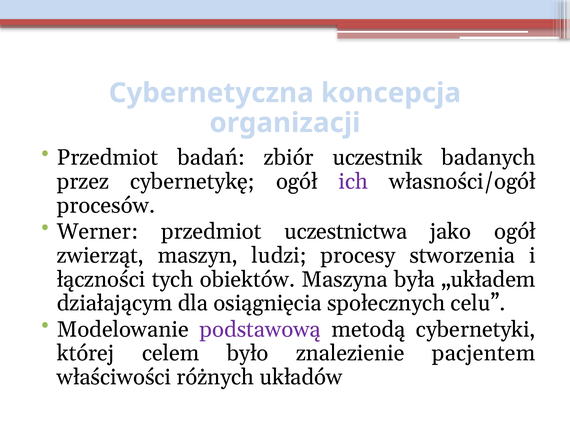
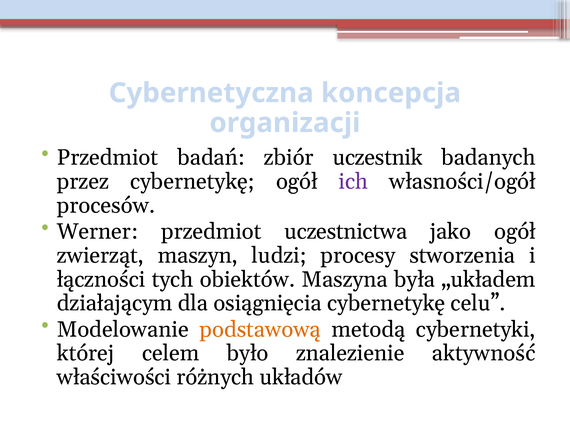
osiągnięcia społecznych: społecznych -> cybernetykę (386, 304)
podstawową colour: purple -> orange (260, 330)
pacjentem: pacjentem -> aktywność (484, 354)
